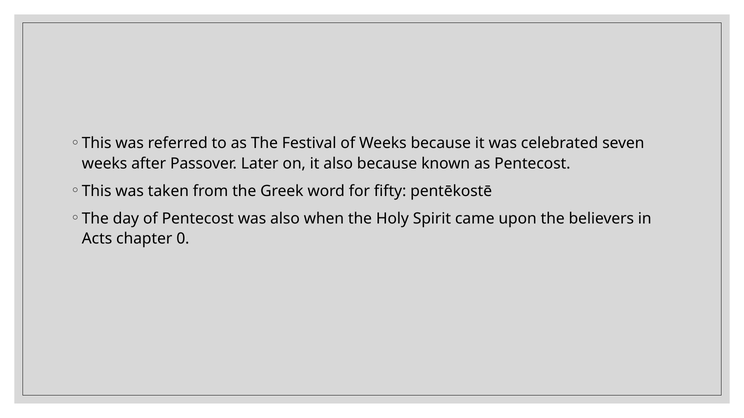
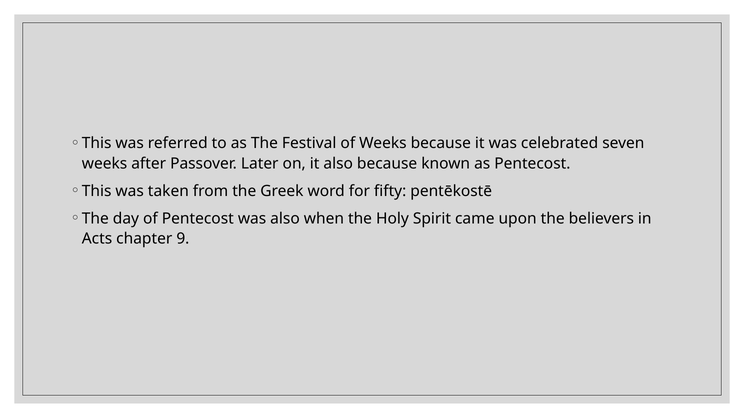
0: 0 -> 9 (183, 239)
